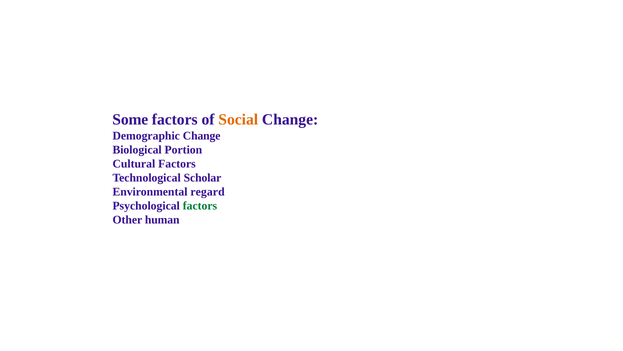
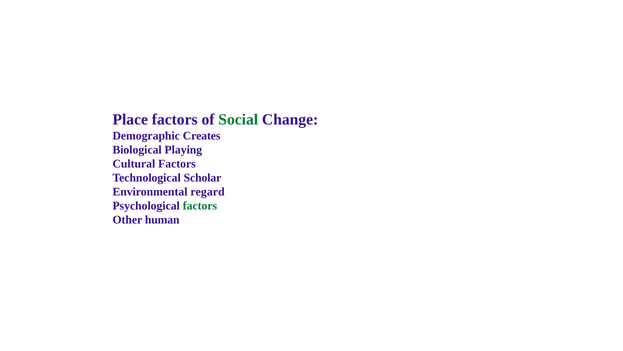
Some: Some -> Place (130, 120)
Social colour: orange -> green (238, 120)
Demographic Change: Change -> Creates (202, 136)
Portion: Portion -> Playing (183, 150)
